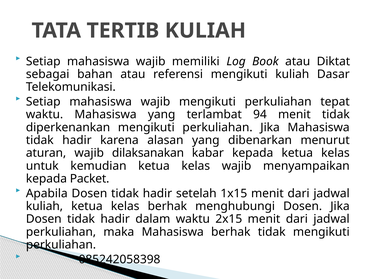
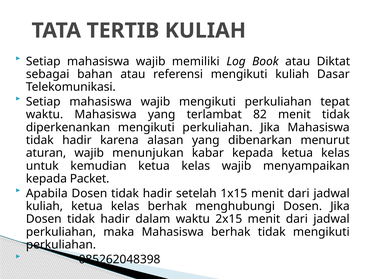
94: 94 -> 82 (260, 115)
dilaksanakan: dilaksanakan -> menunjukan (148, 153)
085242058398: 085242058398 -> 085262048398 (120, 260)
